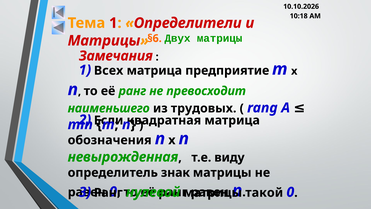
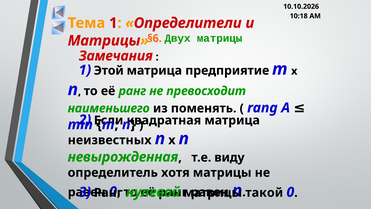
Всех: Всех -> Этой (109, 70)
трудовых: трудовых -> поменять (204, 108)
обозначения: обозначения -> неизвестных (110, 140)
знак: знак -> хотя (175, 172)
